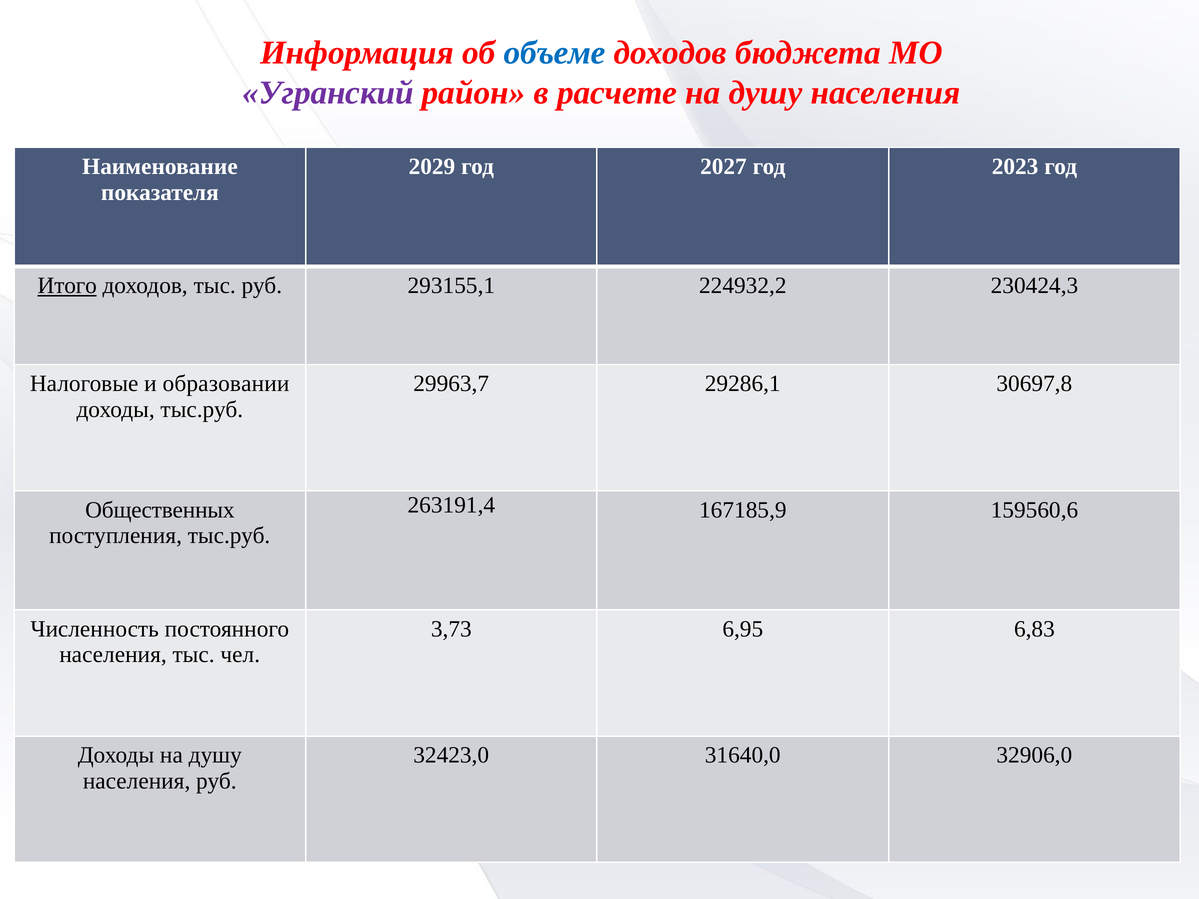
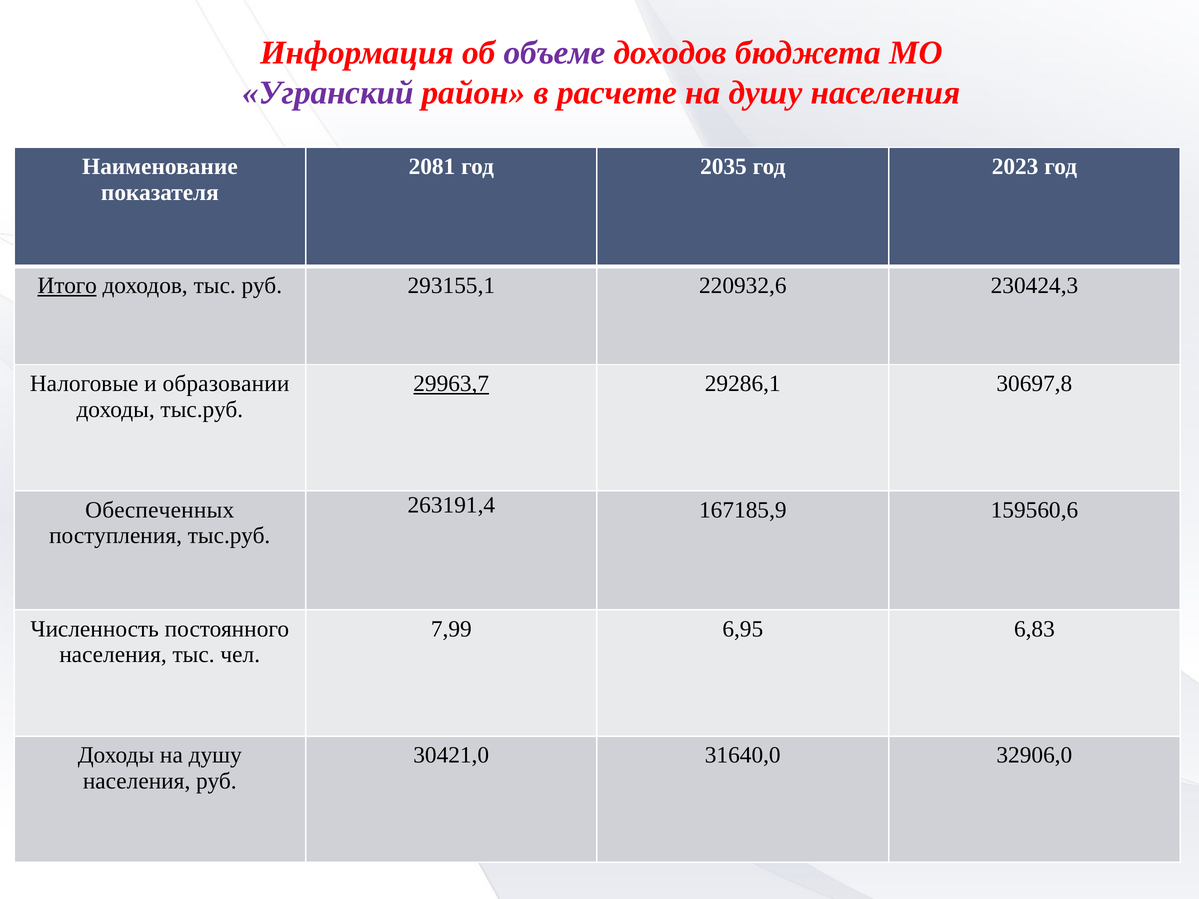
объеме colour: blue -> purple (555, 53)
2029: 2029 -> 2081 (432, 167)
2027: 2027 -> 2035 (723, 167)
224932,2: 224932,2 -> 220932,6 (743, 286)
29963,7 underline: none -> present (451, 384)
Общественных: Общественных -> Обеспеченных (160, 510)
3,73: 3,73 -> 7,99 (451, 629)
32423,0: 32423,0 -> 30421,0 (451, 755)
